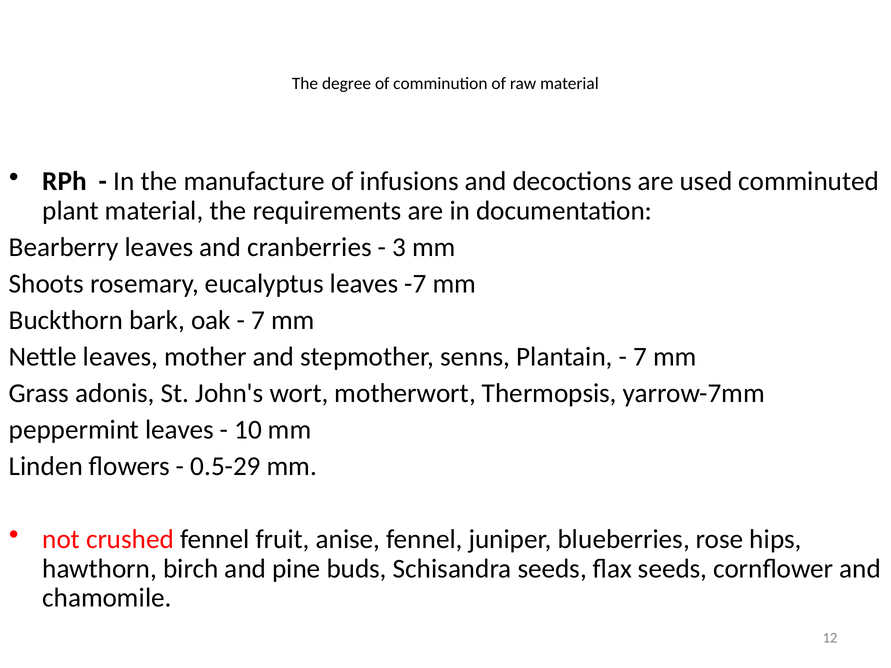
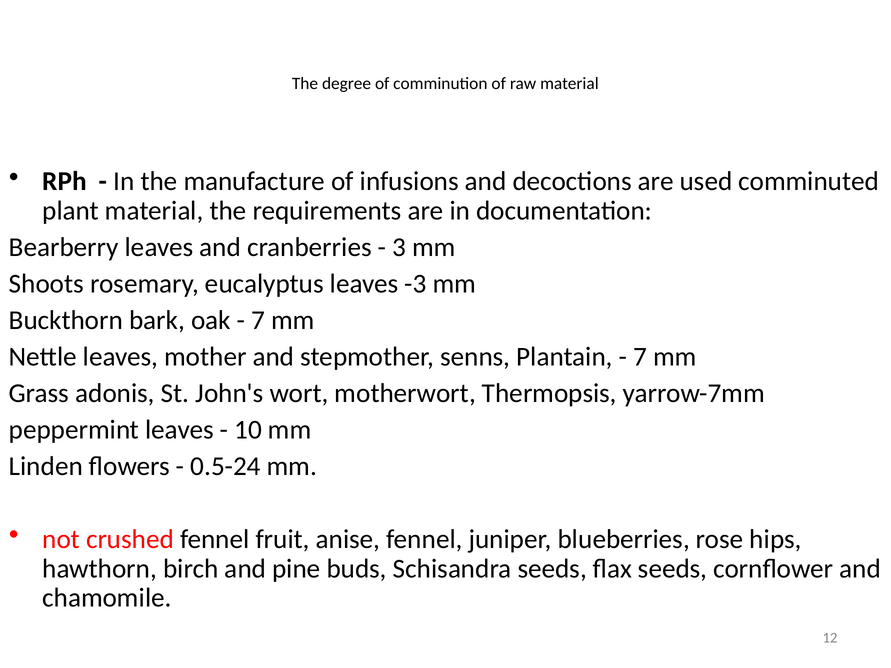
-7: -7 -> -3 (415, 284)
0.5-29: 0.5-29 -> 0.5-24 (226, 466)
